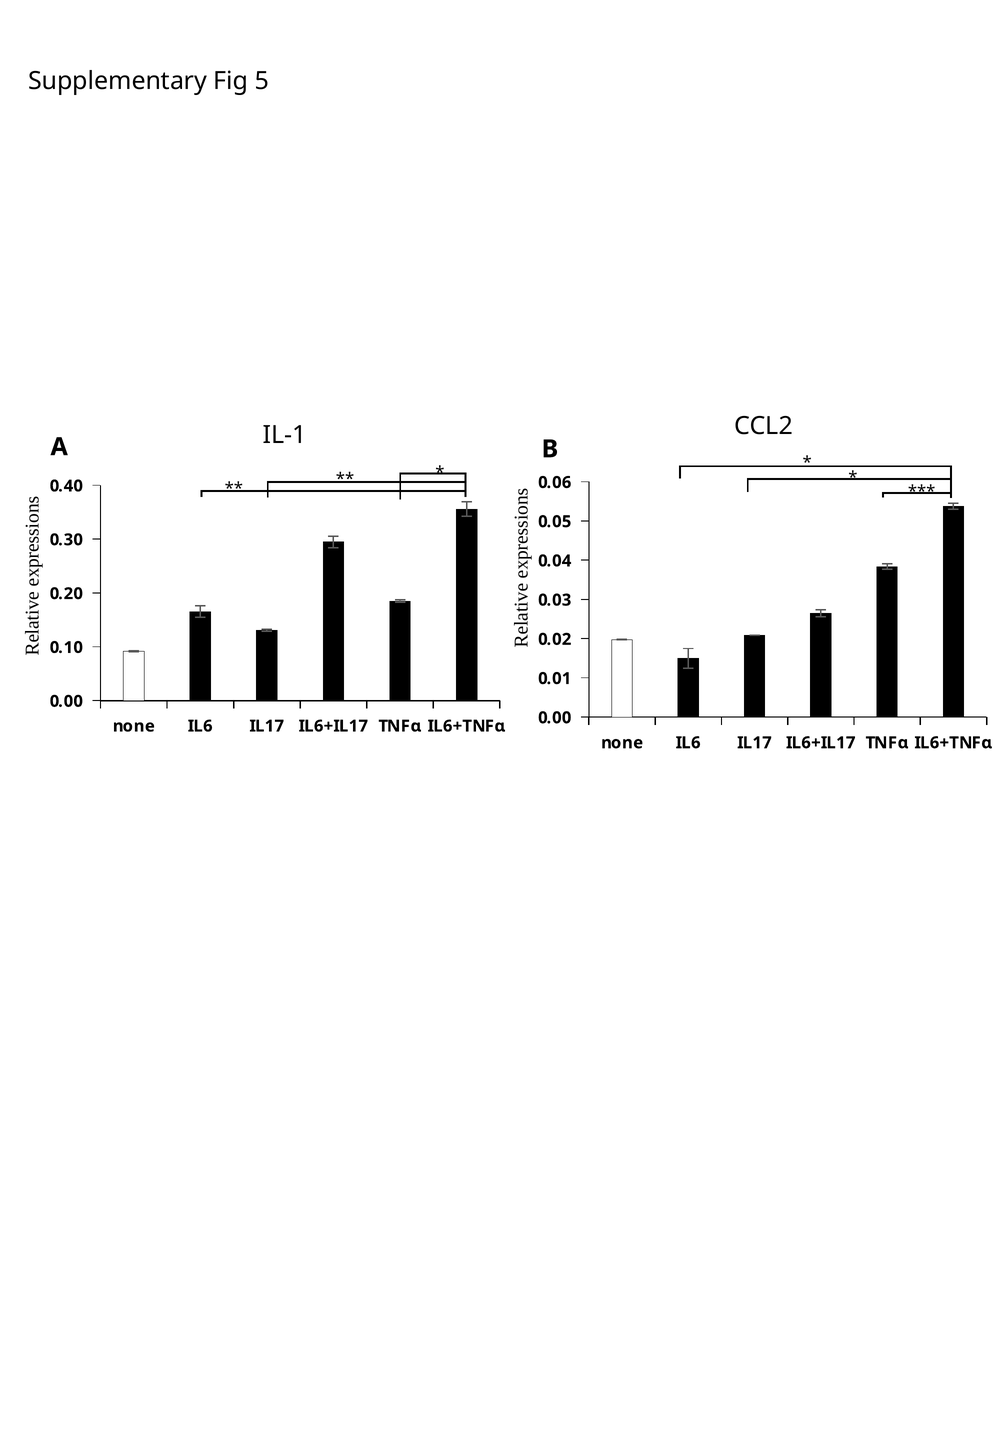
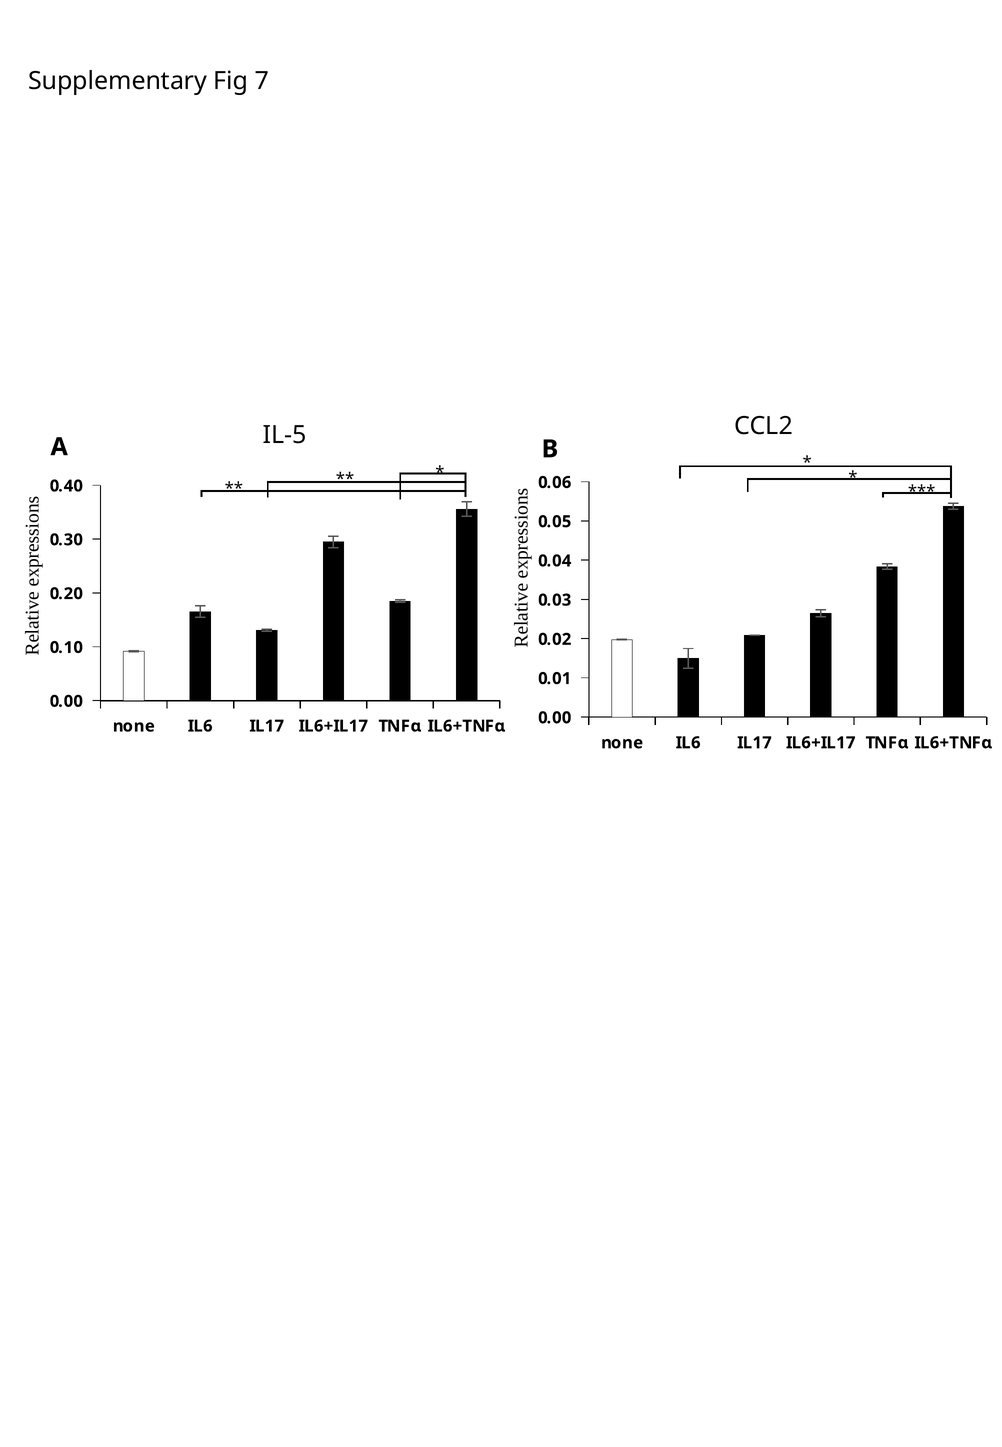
5: 5 -> 7 (262, 81)
IL-1: IL-1 -> IL-5 (285, 435)
